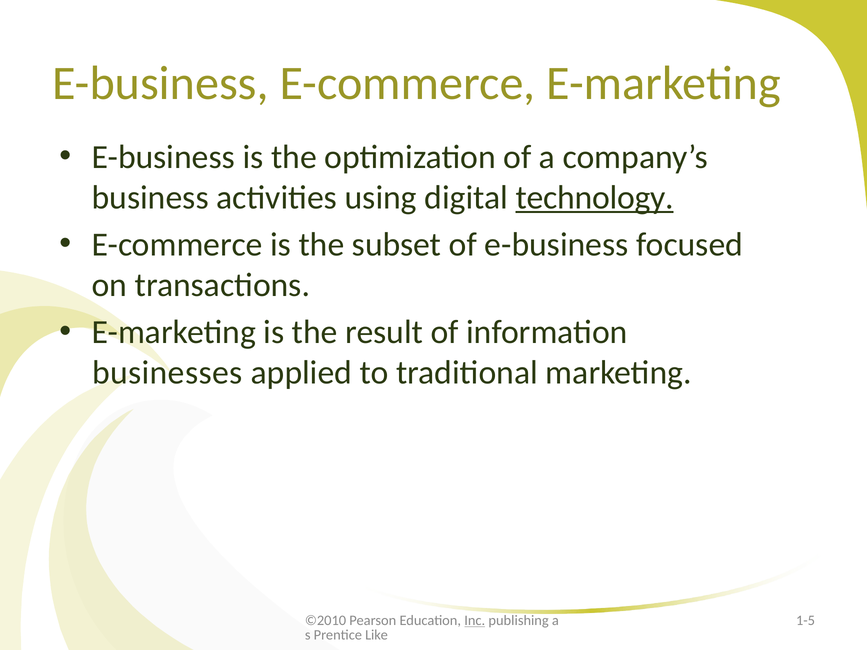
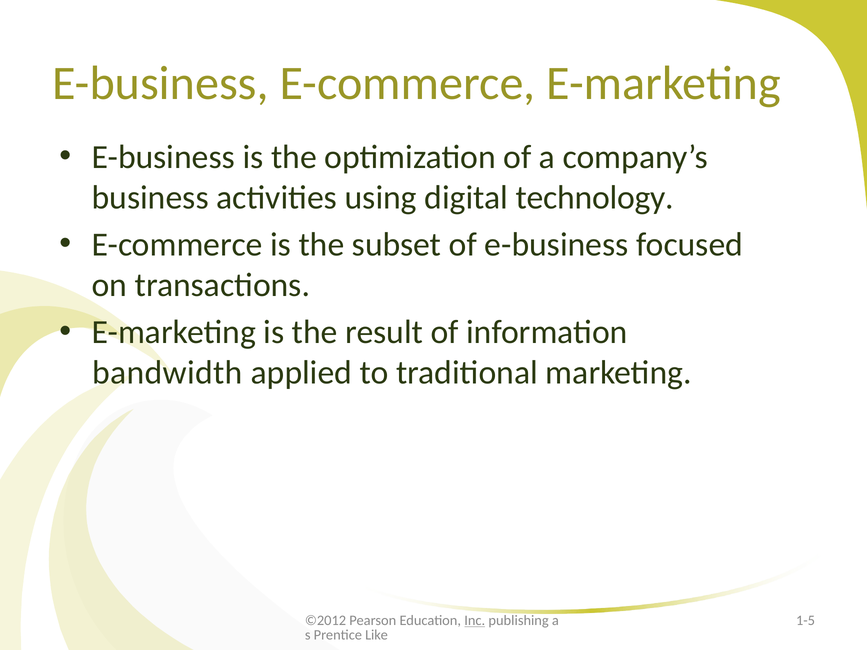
technology underline: present -> none (595, 197)
businesses: businesses -> bandwidth (167, 373)
©2010: ©2010 -> ©2012 (325, 621)
